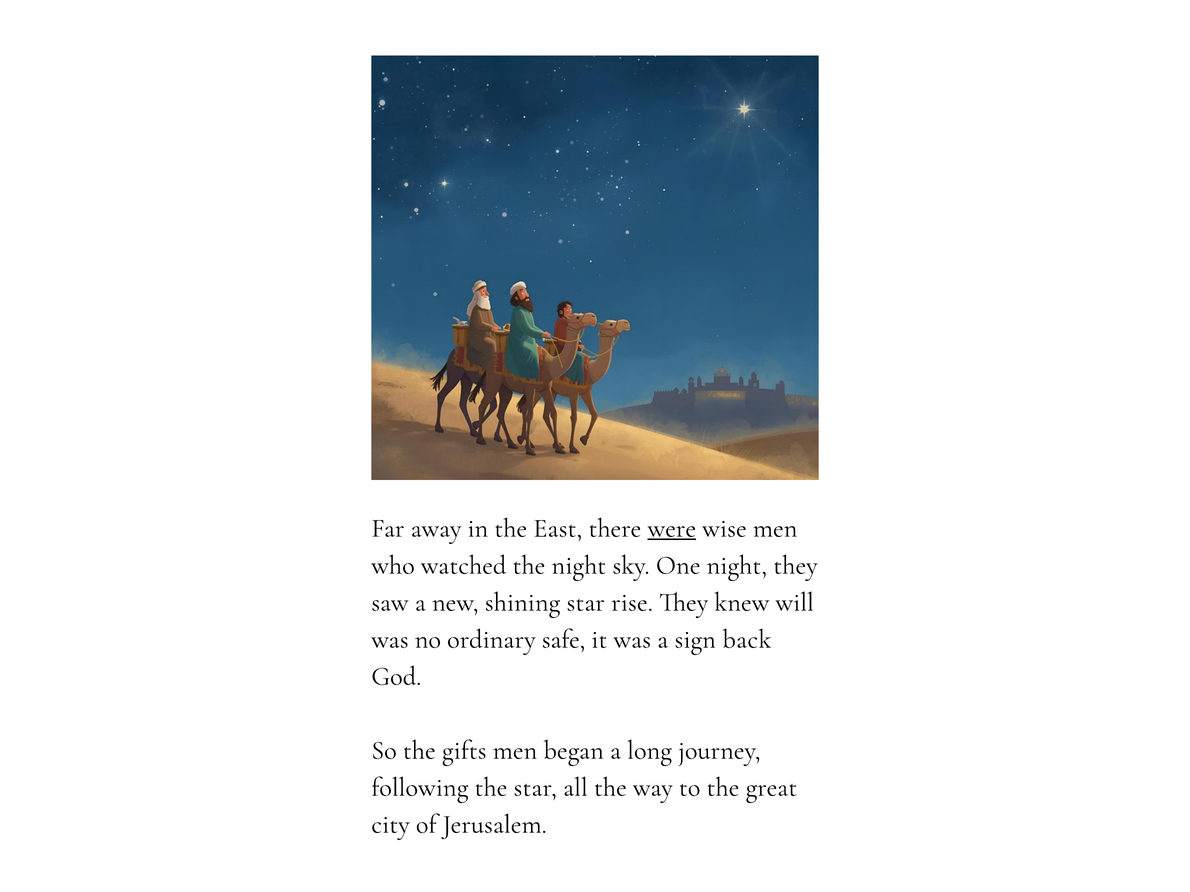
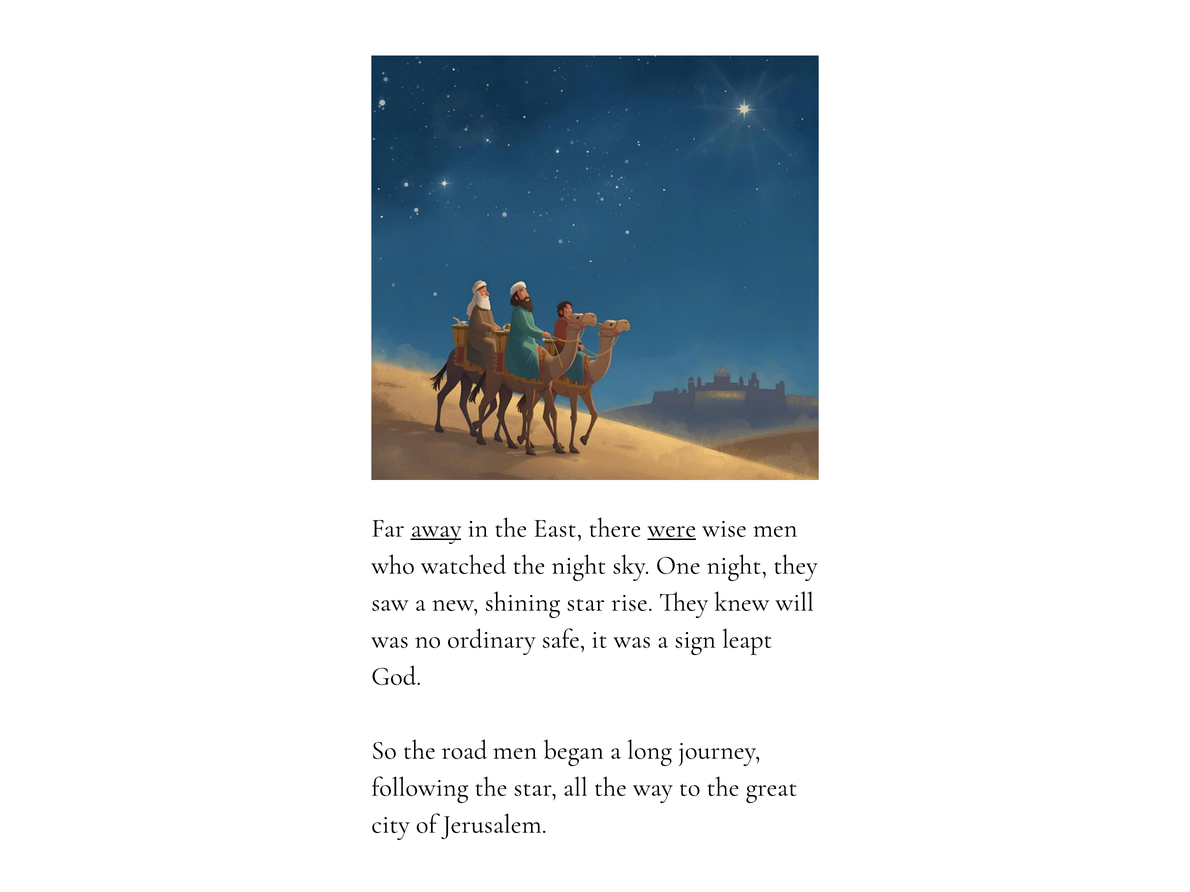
away underline: none -> present (436, 528)
back: back -> leapt (747, 639)
gifts: gifts -> road (464, 750)
